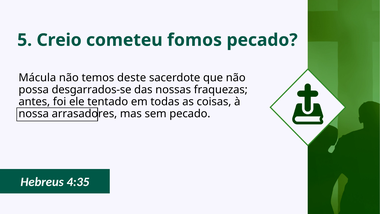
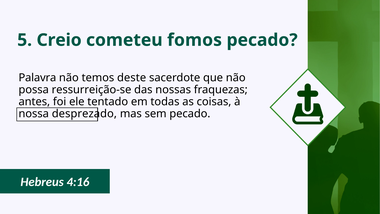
Mácula: Mácula -> Palavra (37, 78)
desgarrados-se: desgarrados-se -> ressurreição-se (92, 90)
arrasadores: arrasadores -> desprezado (84, 114)
4:35: 4:35 -> 4:16 (78, 182)
